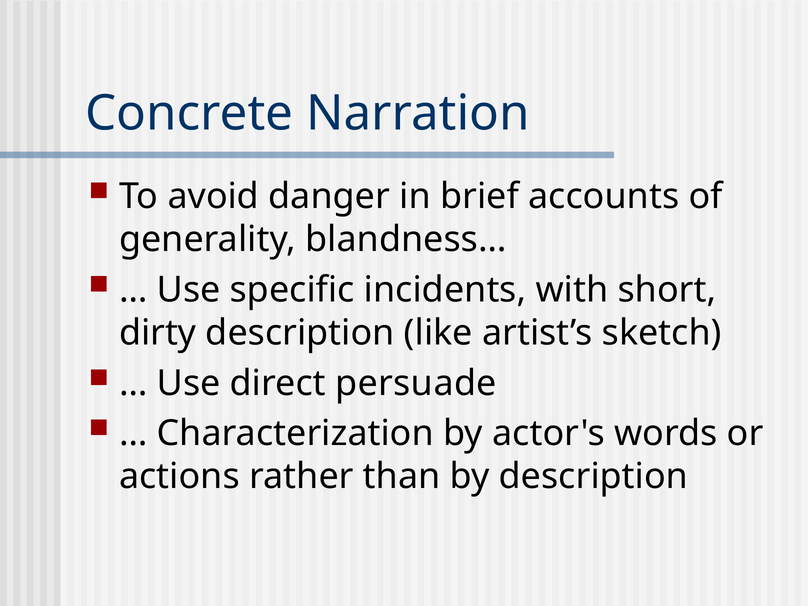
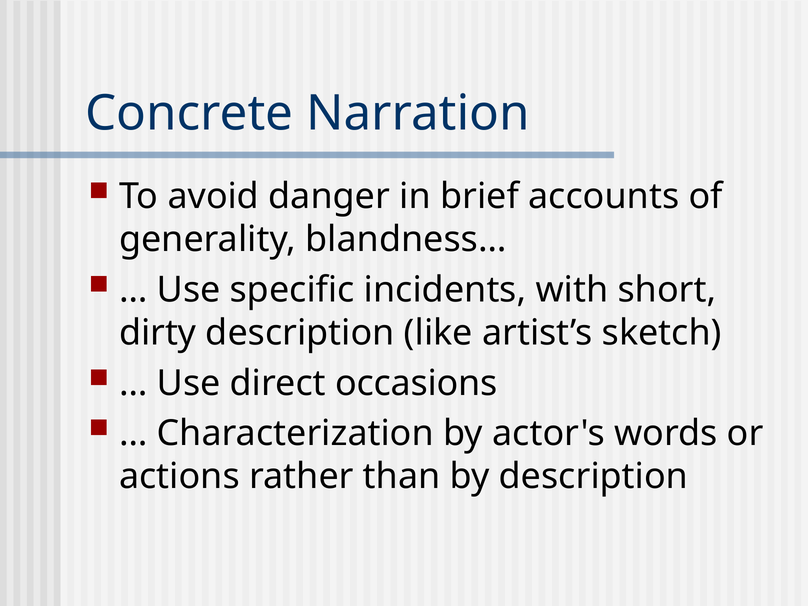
persuade: persuade -> occasions (416, 383)
